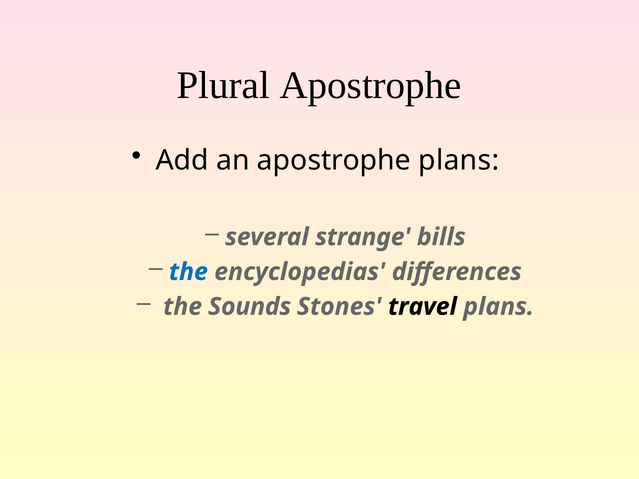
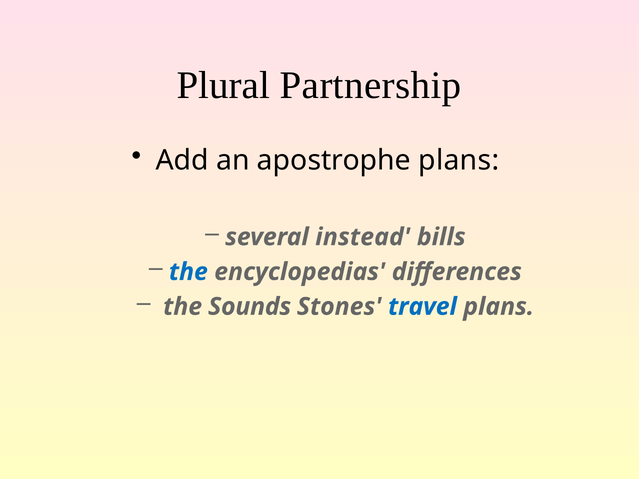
Plural Apostrophe: Apostrophe -> Partnership (371, 85)
strange: strange -> instead (363, 237)
travel colour: black -> blue (423, 307)
